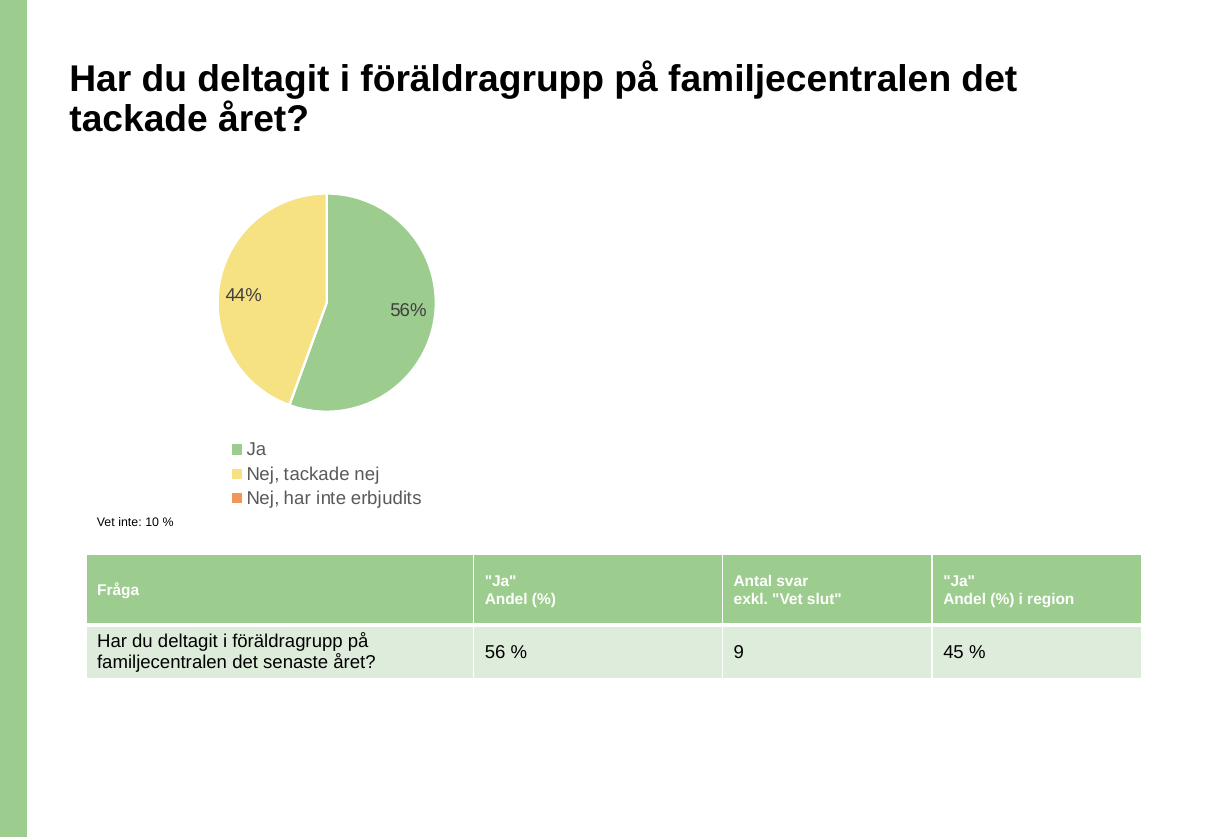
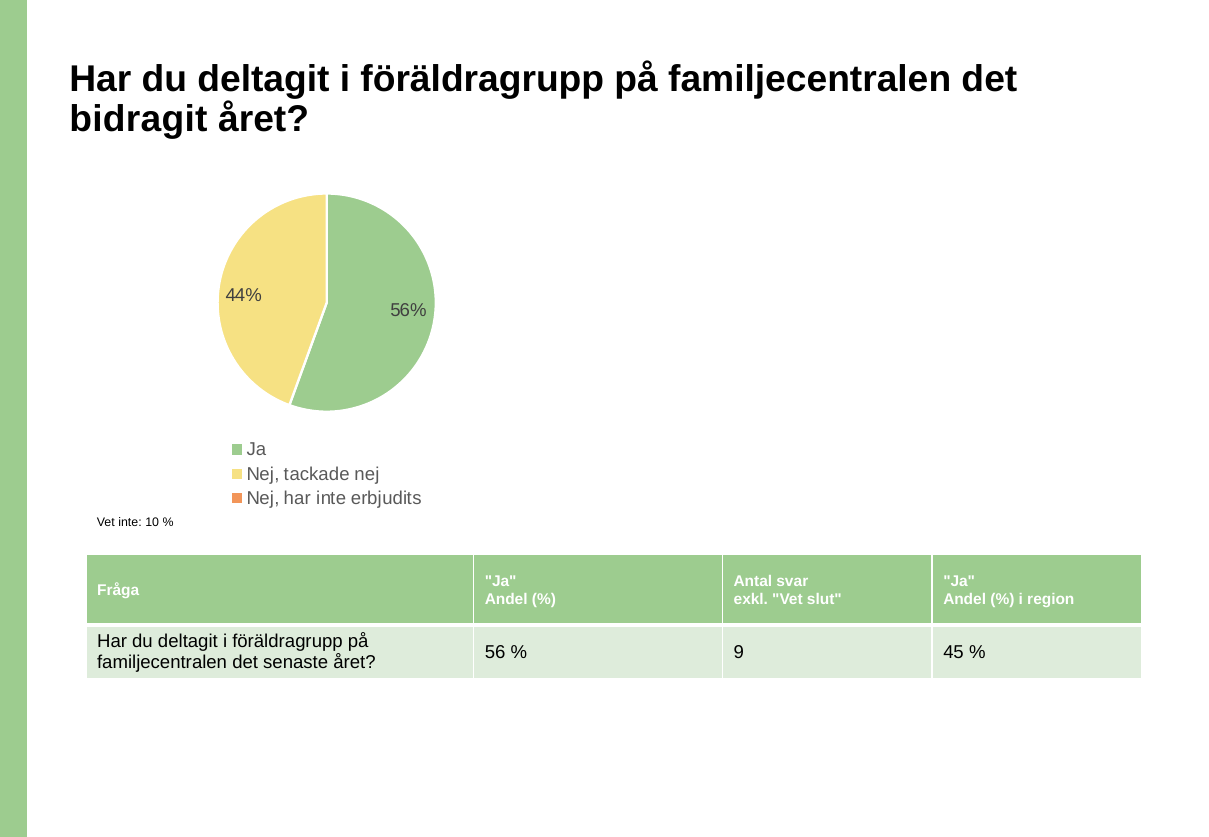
tackade: tackade -> bidragit (139, 119)
